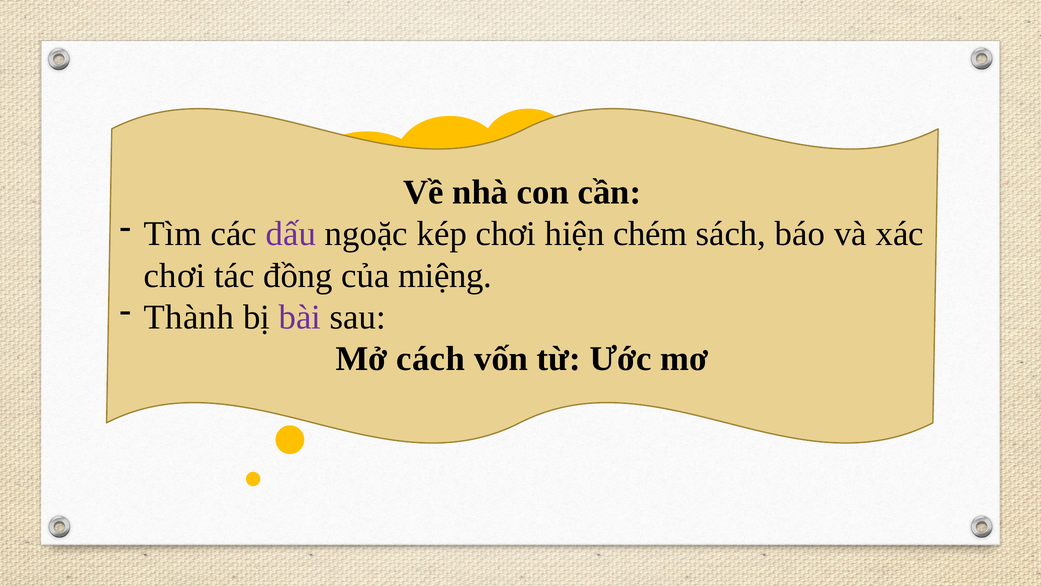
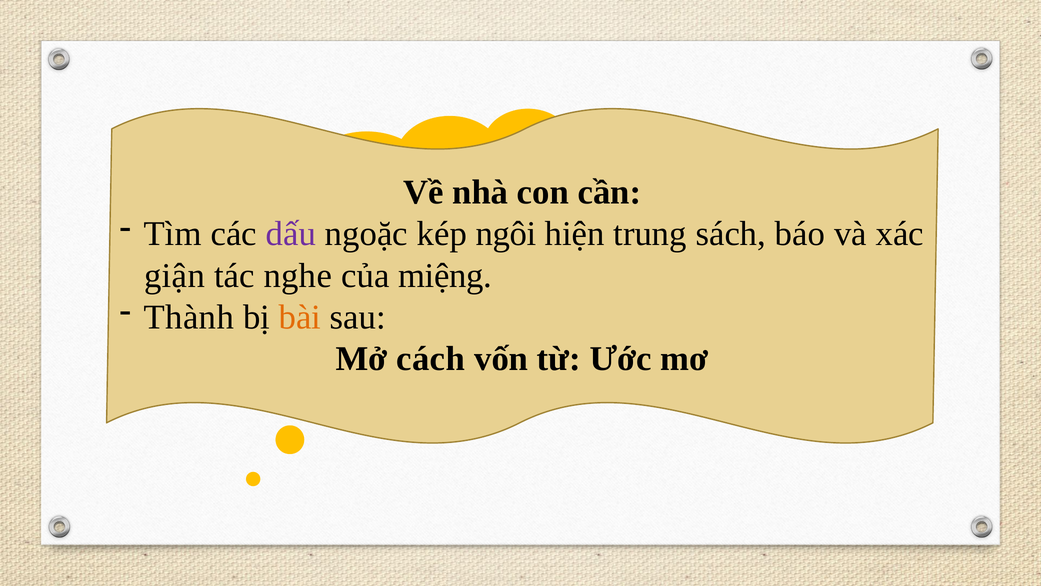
chơi: chơi -> ngôi (506, 234)
chém: chém -> trung (650, 234)
chơi: chơi -> giận (174, 275)
đồng: đồng -> nghe (298, 275)
bài colour: purple -> orange (300, 317)
